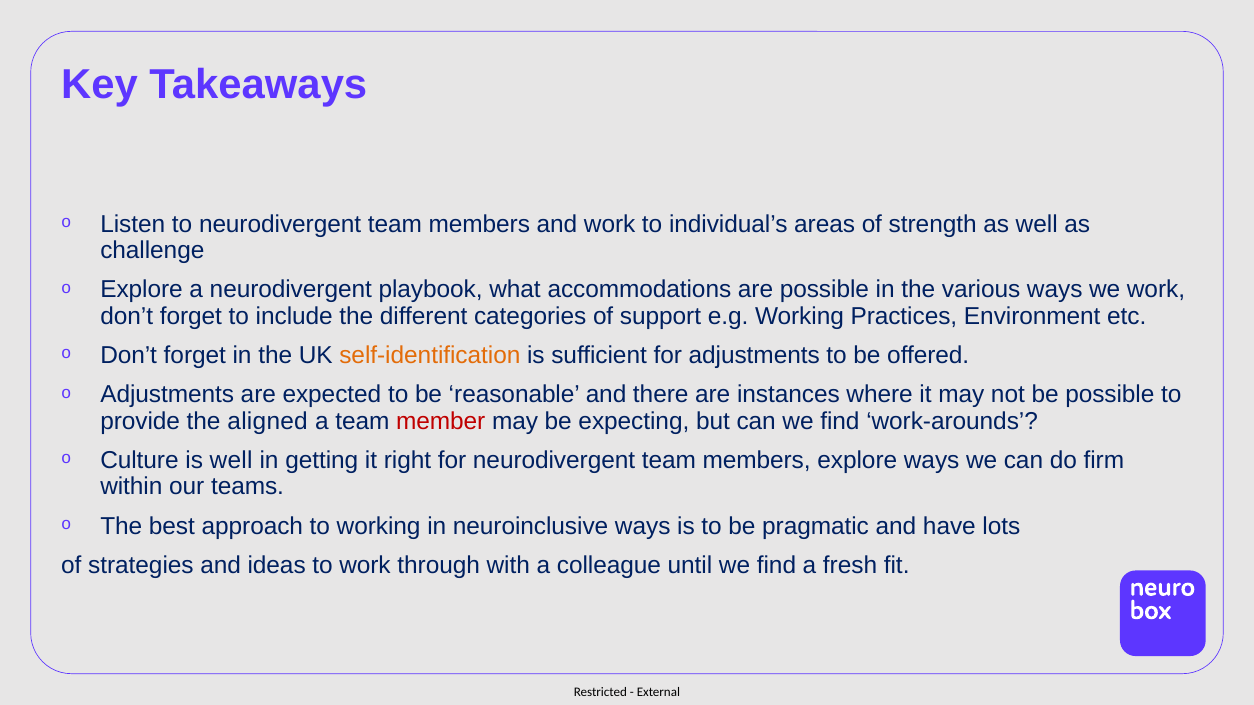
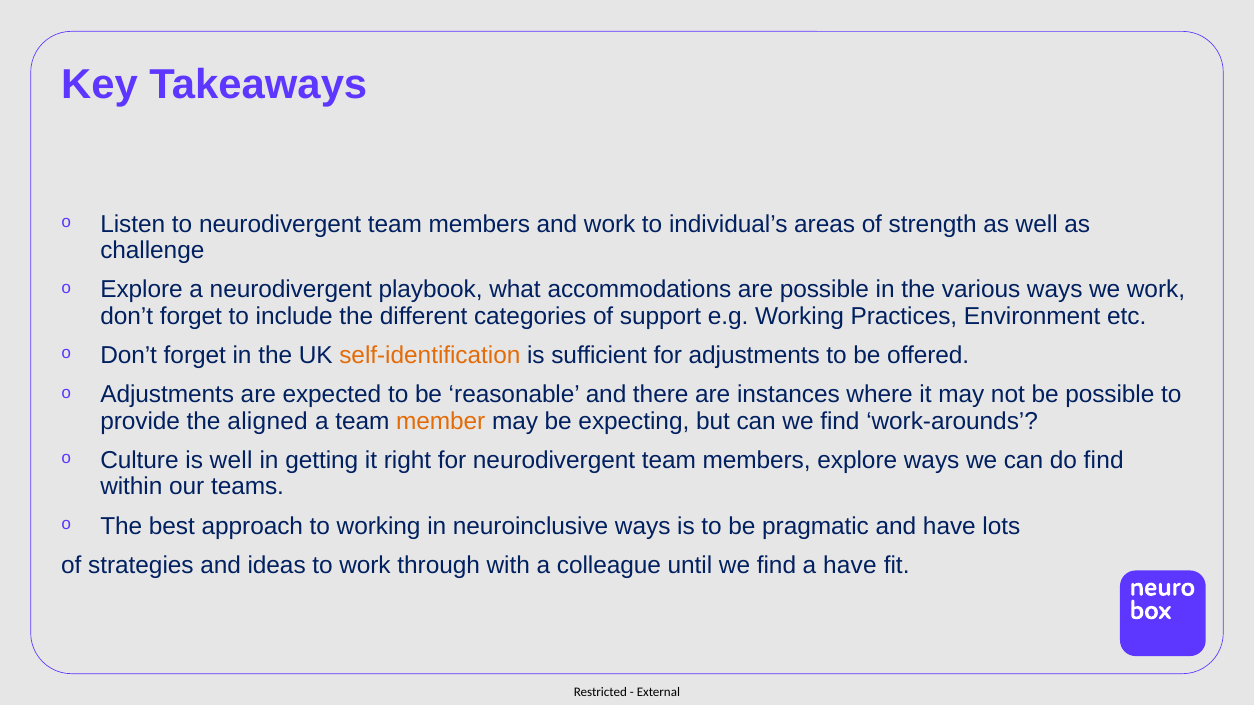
member colour: red -> orange (441, 421)
do firm: firm -> find (1104, 461)
a fresh: fresh -> have (850, 566)
